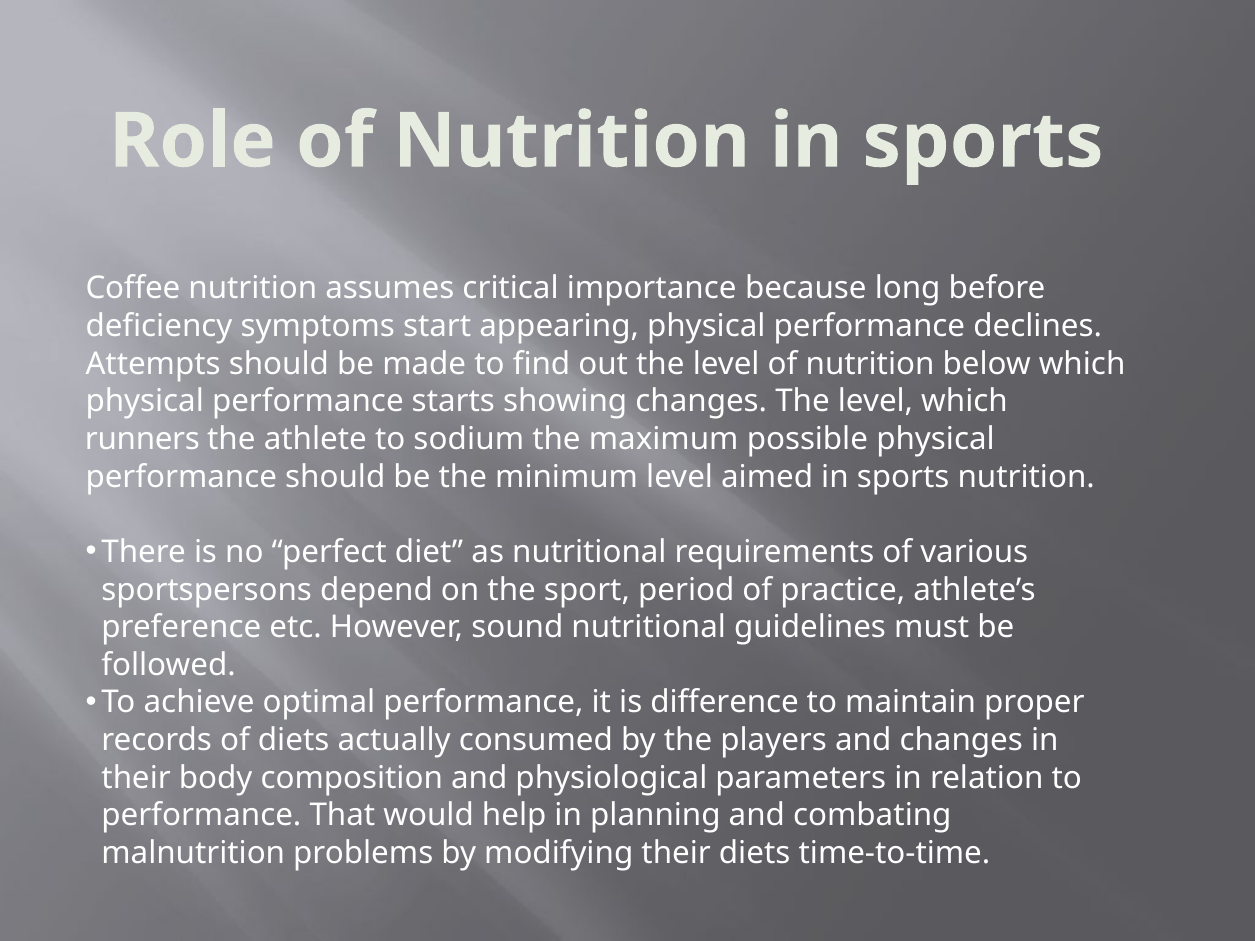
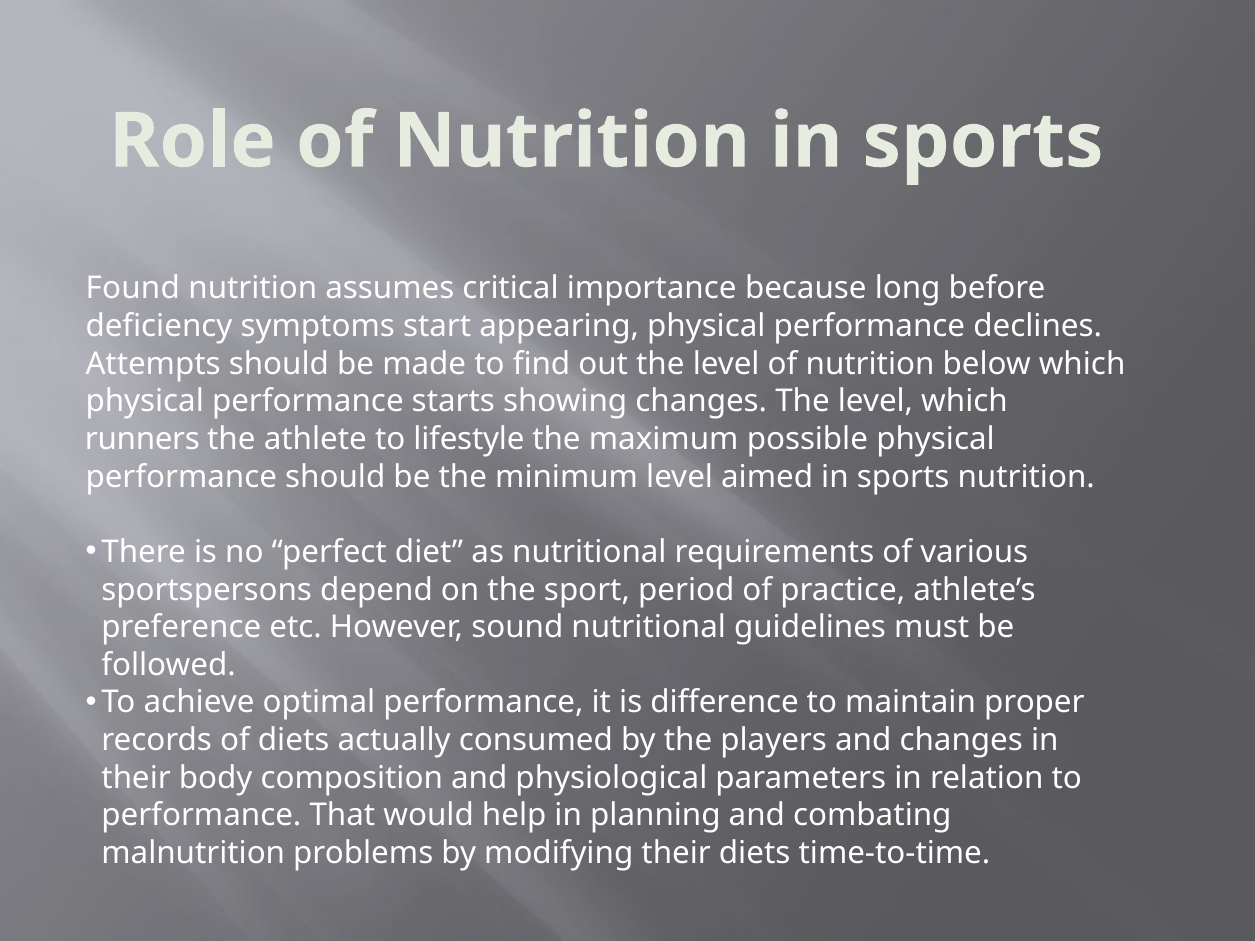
Coffee: Coffee -> Found (133, 289)
sodium: sodium -> lifestyle (469, 439)
